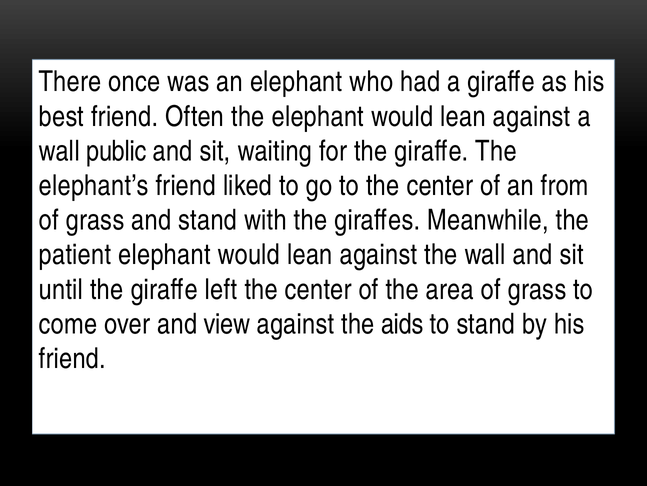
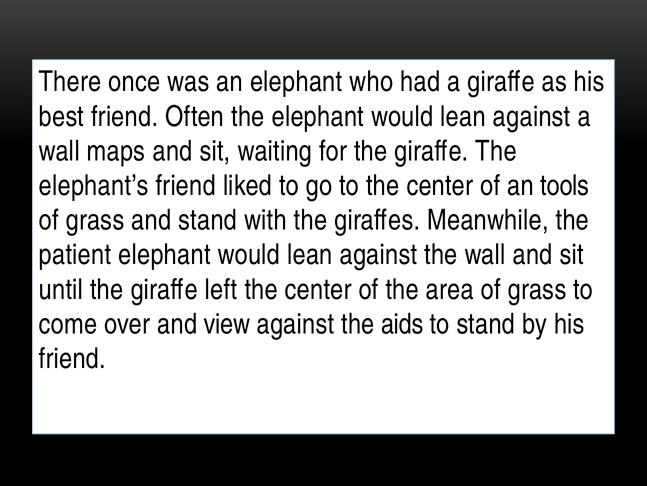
public: public -> maps (116, 151)
from: from -> tools (565, 185)
